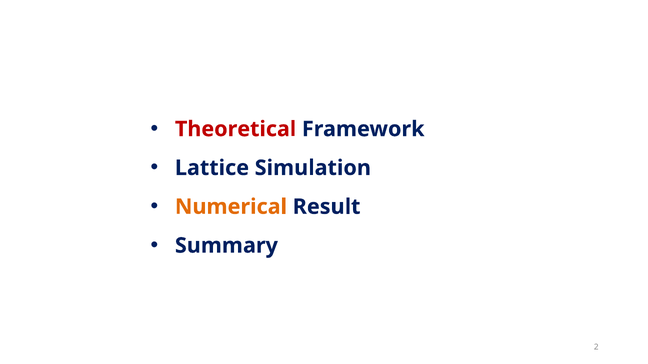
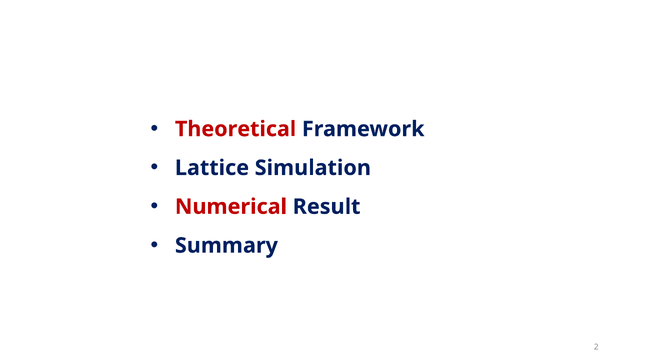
Numerical colour: orange -> red (231, 207)
